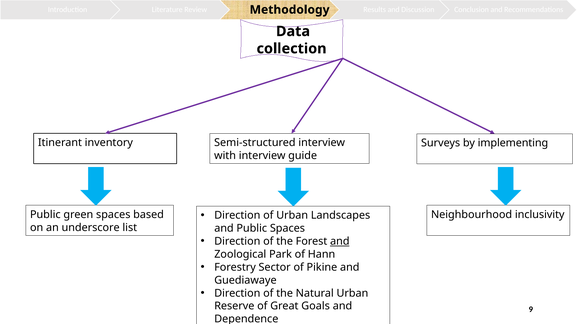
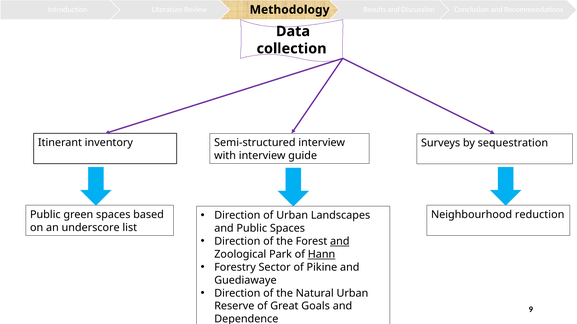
implementing: implementing -> sequestration (513, 143)
inclusivity: inclusivity -> reduction (540, 215)
Hann underline: none -> present (322, 255)
